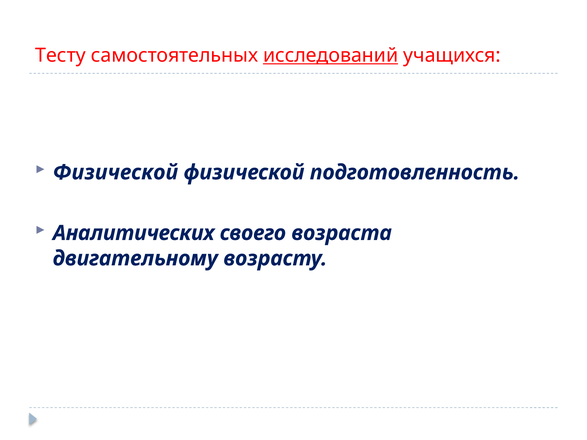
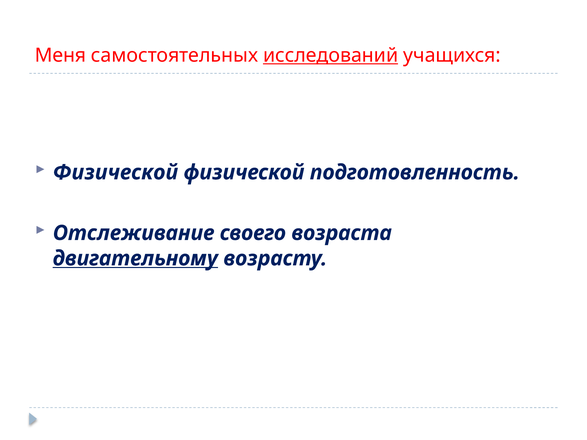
Тесту: Тесту -> Меня (61, 56)
Аналитических: Аналитических -> Отслеживание (134, 233)
двигательному underline: none -> present (135, 259)
